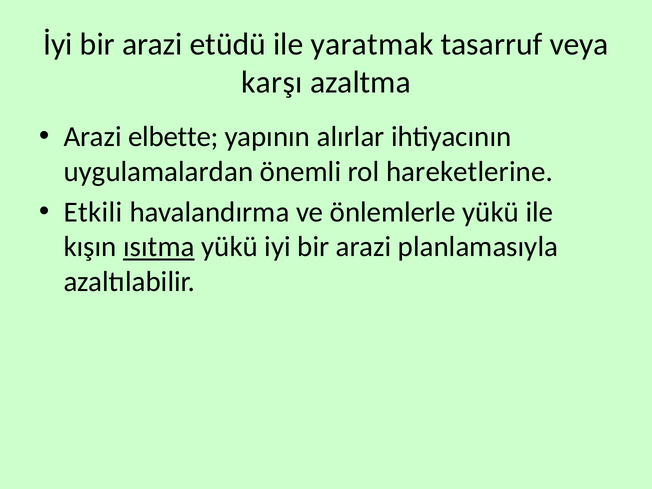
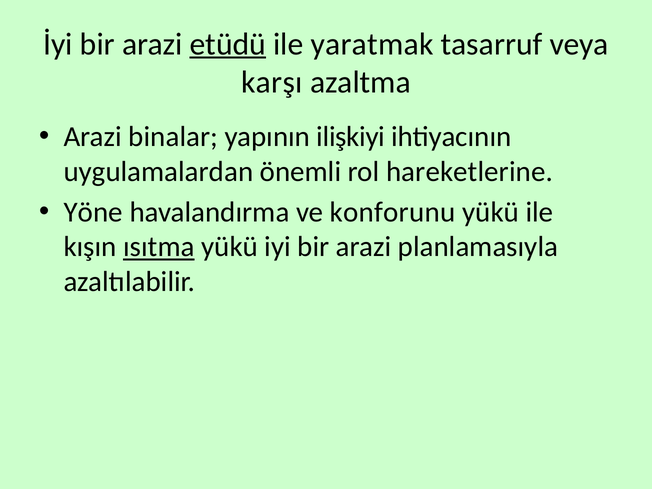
etüdü underline: none -> present (228, 44)
elbette: elbette -> binalar (173, 137)
alırlar: alırlar -> ilişkiyi (351, 137)
Etkili: Etkili -> Yöne (93, 212)
önlemlerle: önlemlerle -> konforunu (393, 212)
